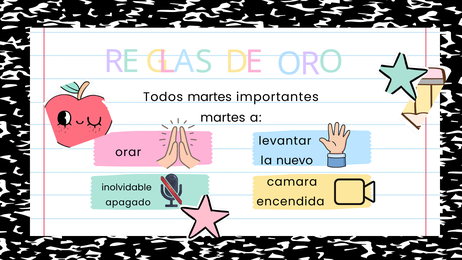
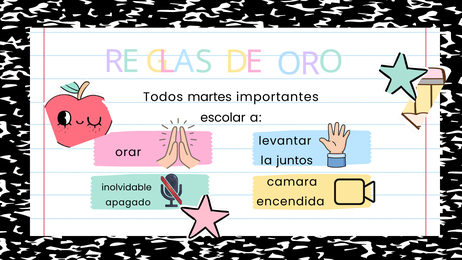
martes: martes -> escolar (223, 118)
nuevo: nuevo -> juntos (295, 160)
